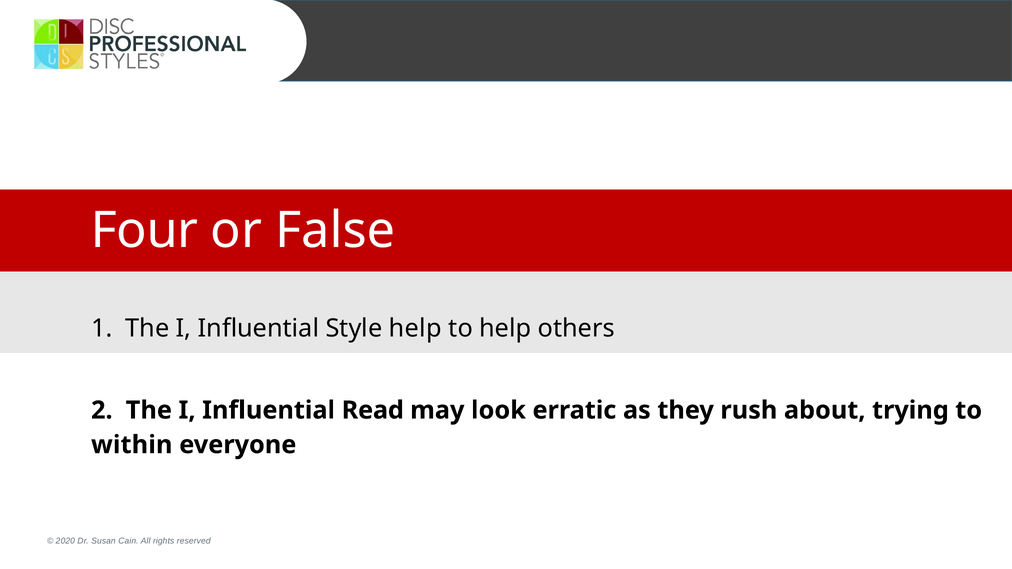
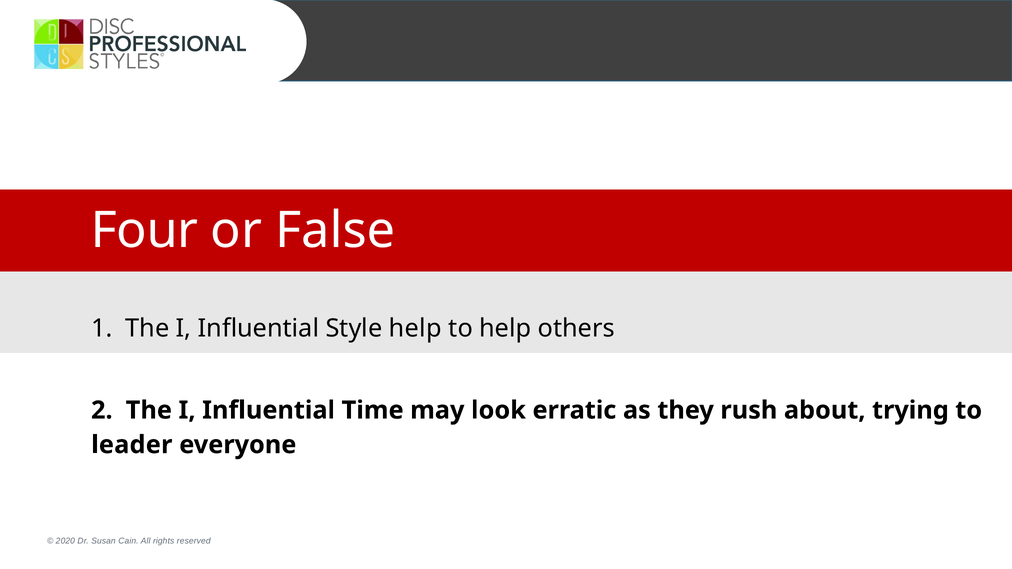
Read: Read -> Time (373, 410)
within: within -> leader (132, 445)
